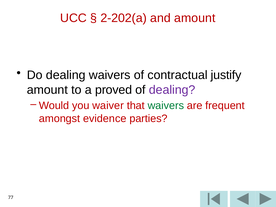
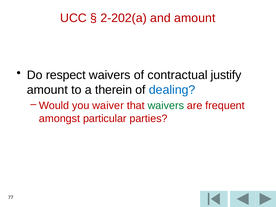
Do dealing: dealing -> respect (66, 75)
proved: proved -> therein (114, 90)
dealing colour: purple -> blue (172, 90)
evidence: evidence -> particular (105, 119)
